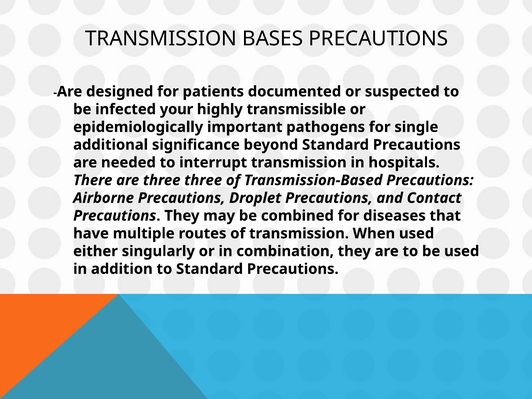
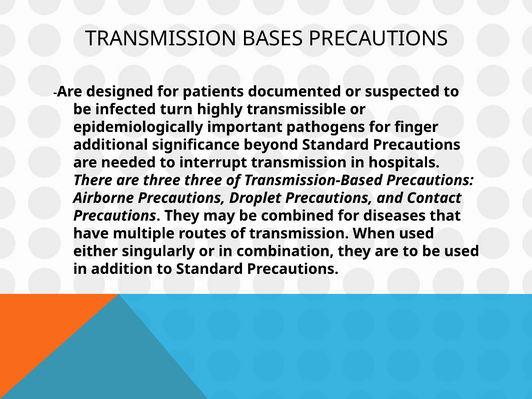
your: your -> turn (176, 109)
single: single -> finger (416, 127)
